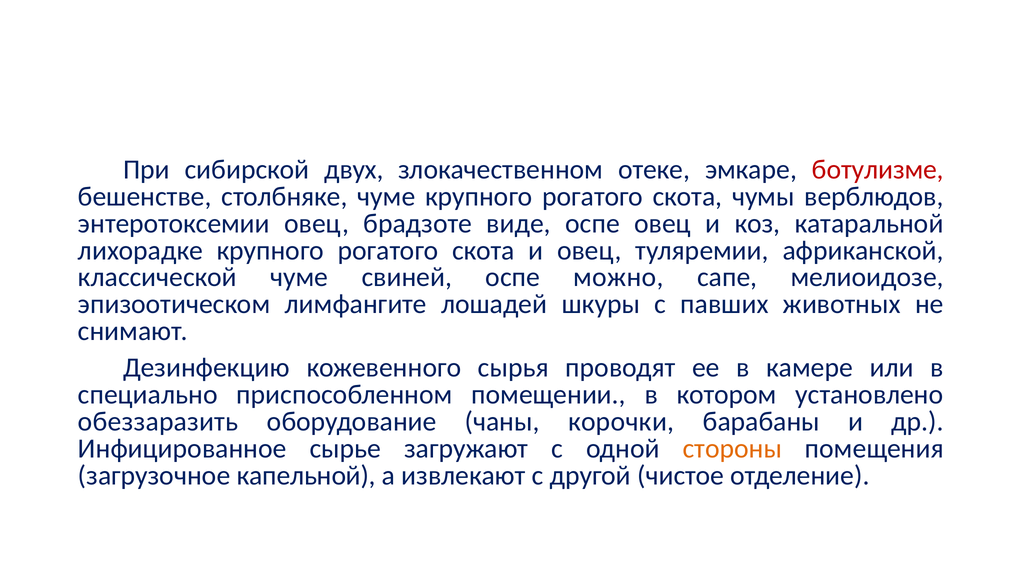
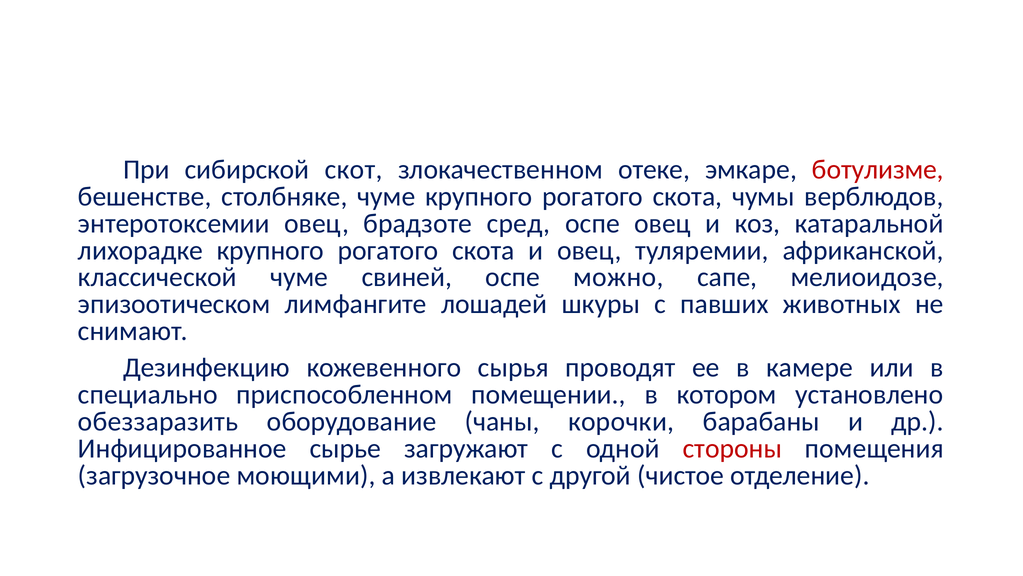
двух: двух -> скот (354, 169)
виде: виде -> сред (518, 223)
стороны colour: orange -> red (732, 448)
капельной: капельной -> моющими (306, 475)
